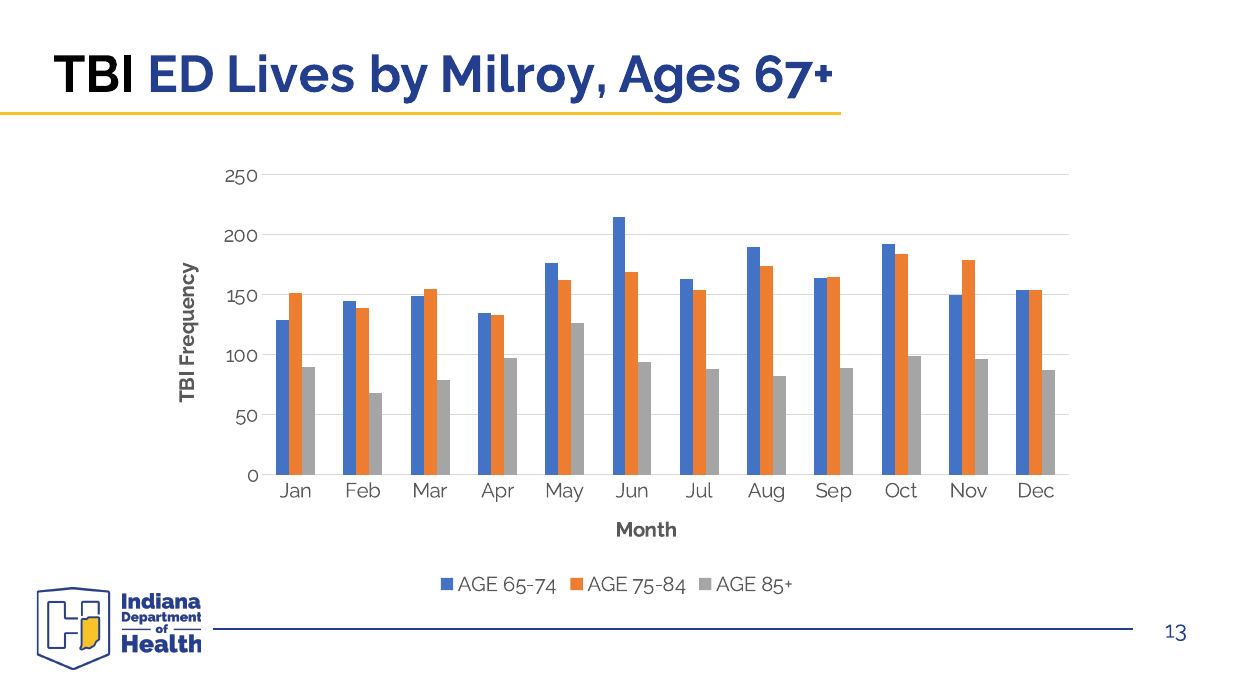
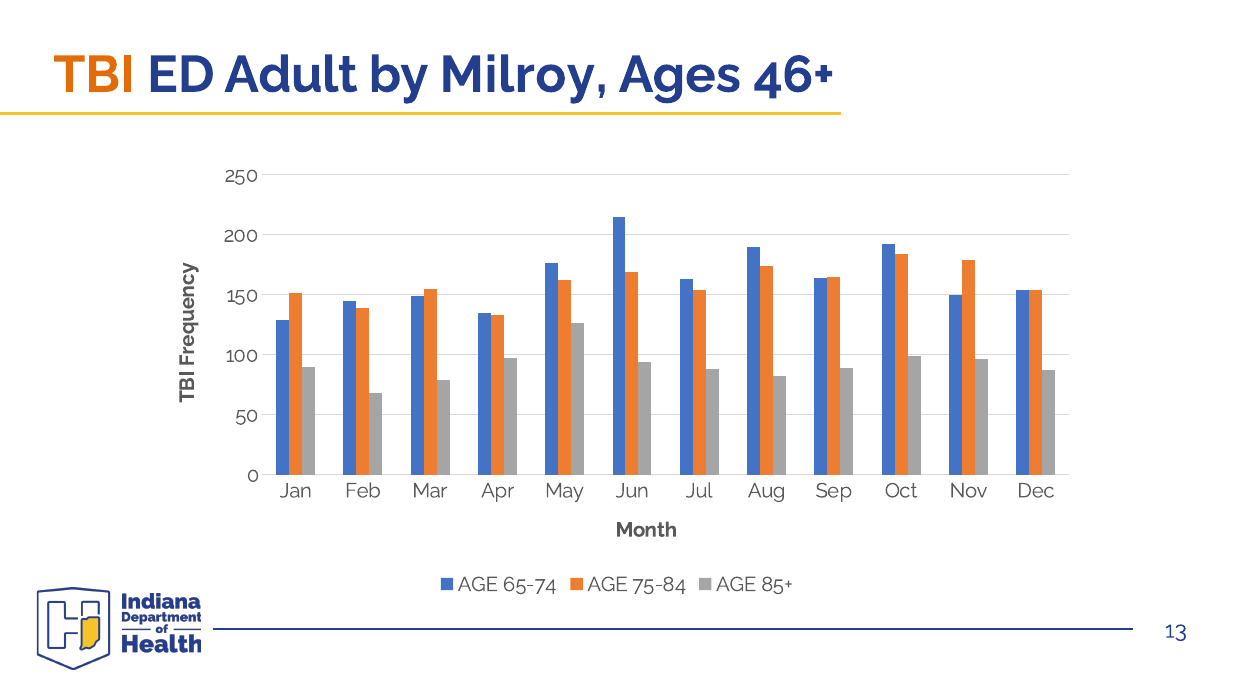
TBI colour: black -> orange (94, 75)
Lives: Lives -> Adult (291, 75)
67+: 67+ -> 46+ (794, 75)
